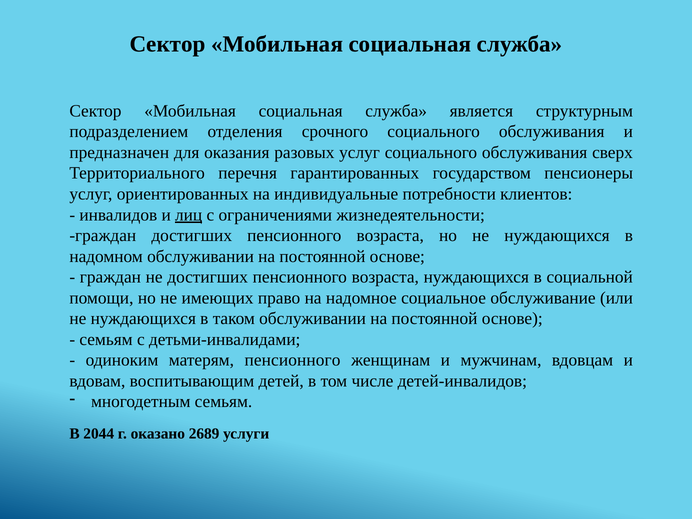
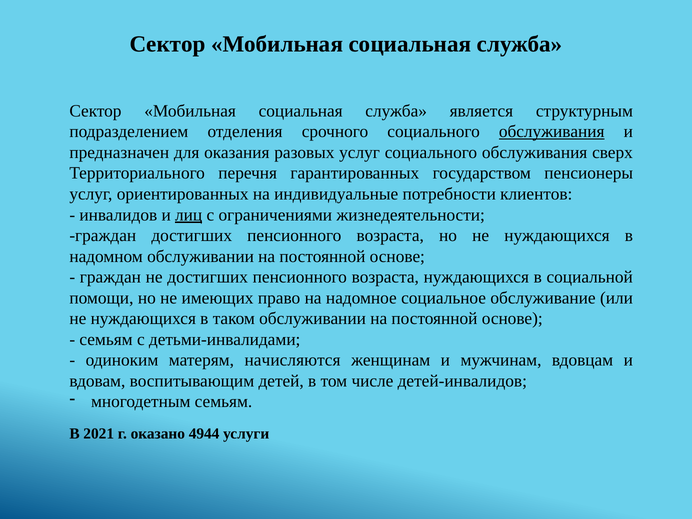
обслуживания underline: none -> present (552, 132)
матерям пенсионного: пенсионного -> начисляются (293, 360)
2044: 2044 -> 2021 (99, 434)
2689: 2689 -> 4944 (204, 434)
